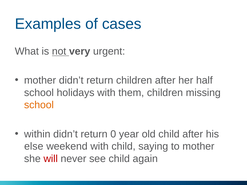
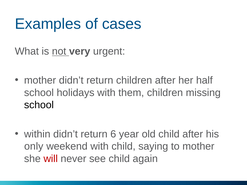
school colour: orange -> black (39, 105)
0: 0 -> 6 (113, 134)
else: else -> only (34, 147)
